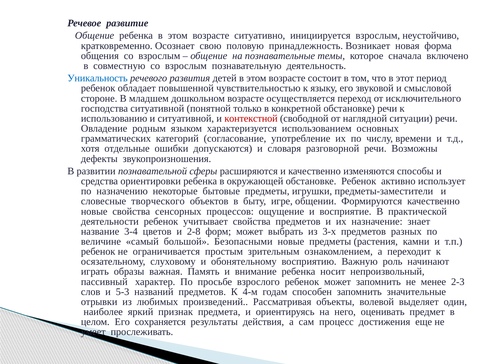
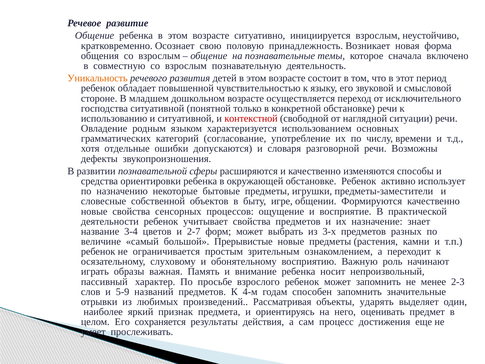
Уникальность colour: blue -> orange (98, 78)
творческого: творческого -> собственной (158, 201)
2-8: 2-8 -> 2-7 (194, 231)
Безопасными: Безопасными -> Прерывистые (243, 241)
5-3: 5-3 -> 5-9 (123, 292)
волевой: волевой -> ударять (377, 302)
